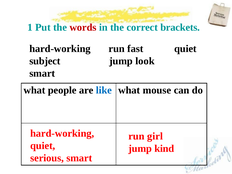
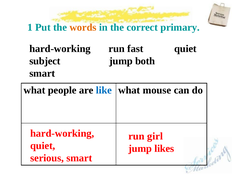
words colour: red -> orange (83, 27)
brackets: brackets -> primary (180, 27)
look: look -> both (145, 61)
kind: kind -> likes (164, 149)
